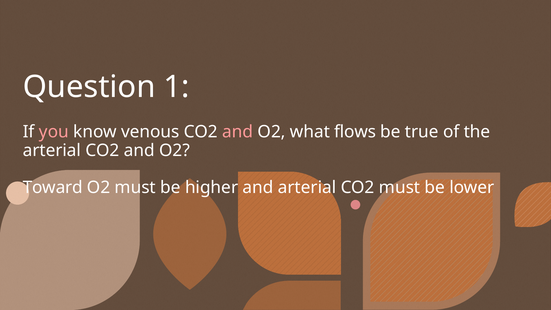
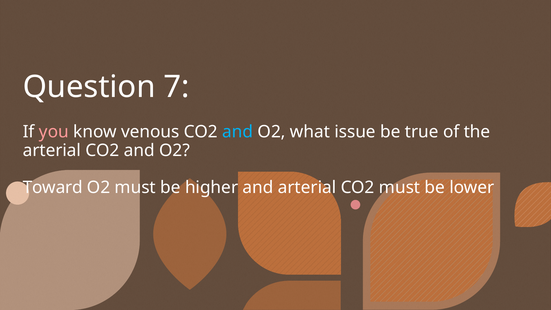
1: 1 -> 7 (177, 87)
and colour: pink -> light blue (238, 132)
flows: flows -> issue (355, 132)
